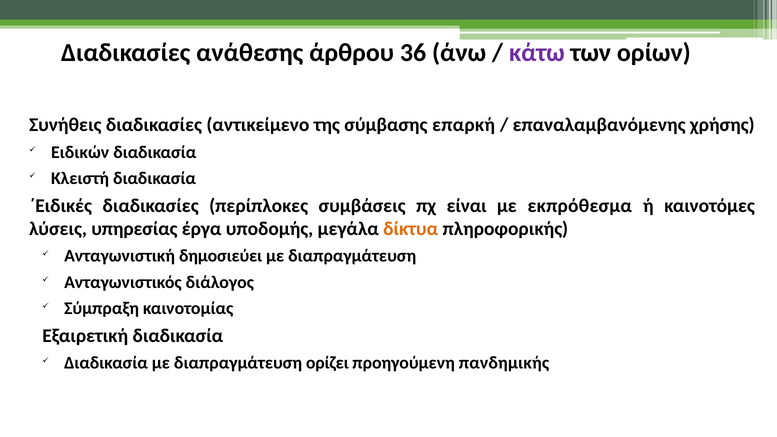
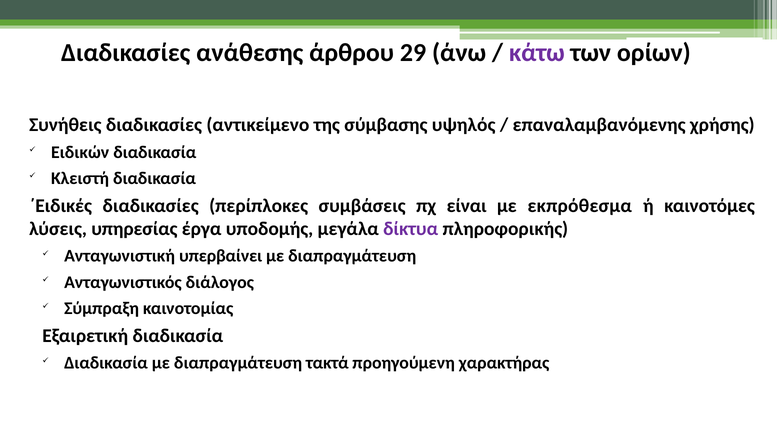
36: 36 -> 29 (413, 53)
επαρκή: επαρκή -> υψηλός (464, 125)
δίκτυα colour: orange -> purple (411, 229)
δημοσιεύει: δημοσιεύει -> υπερβαίνει (221, 256)
ορίζει: ορίζει -> τακτά (327, 363)
πανδημικής: πανδημικής -> χαρακτήρας (504, 363)
